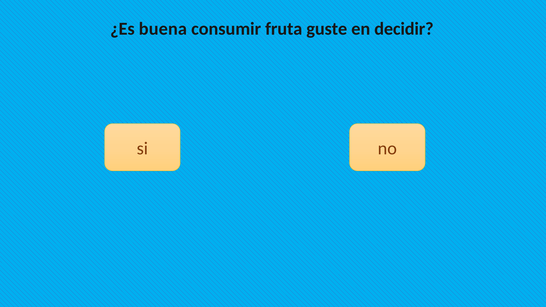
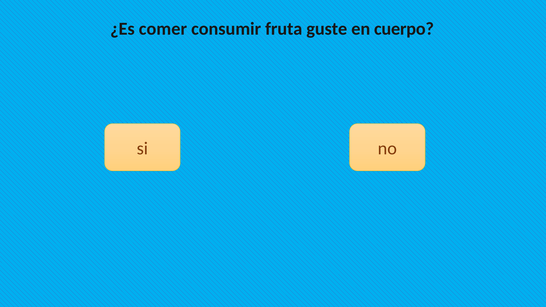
buena: buena -> comer (163, 29)
decidir: decidir -> cuerpo (404, 29)
